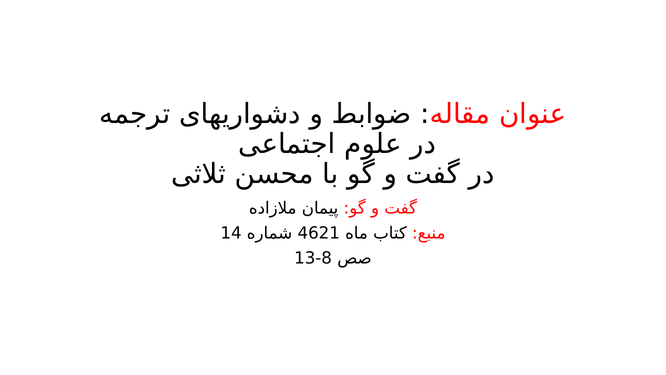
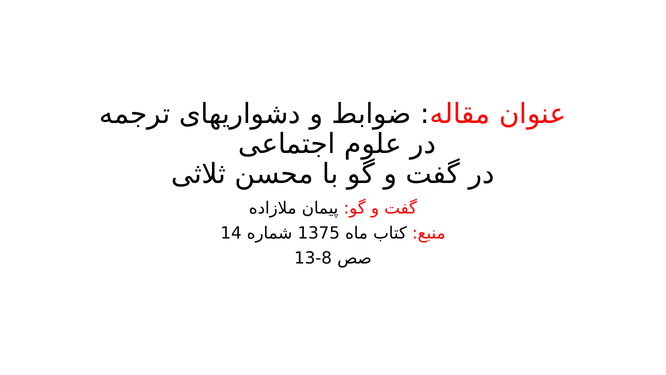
4621: 4621 -> 1375 (319, 233)
